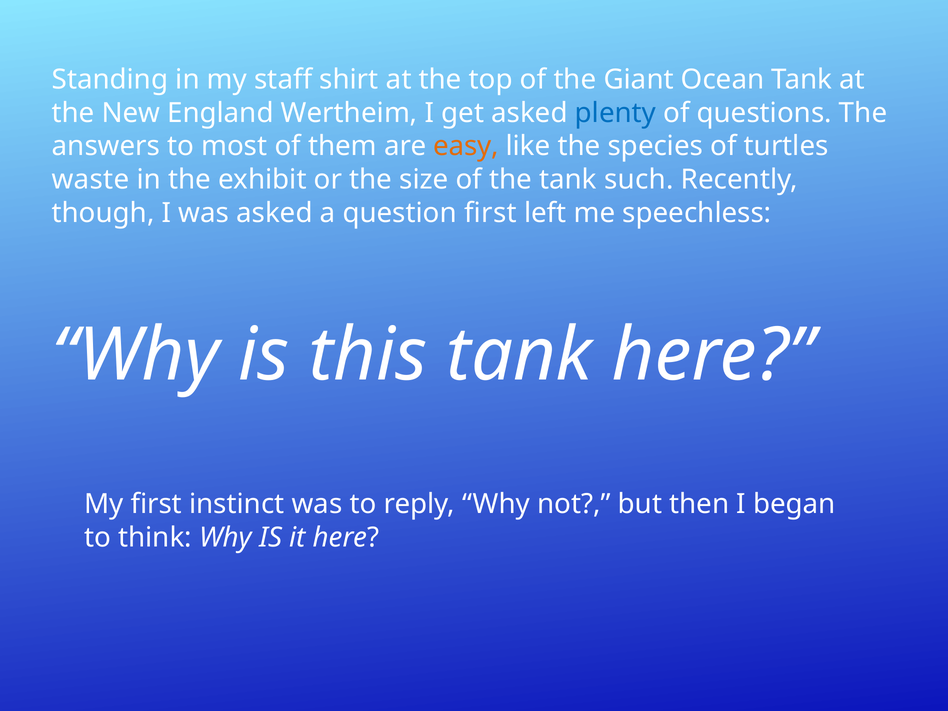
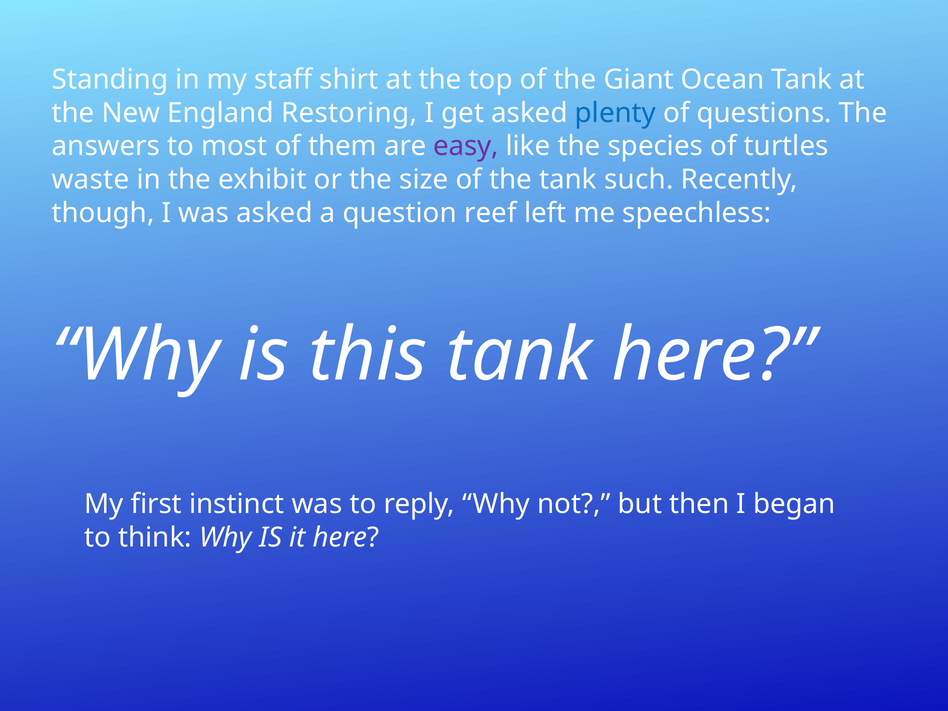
Wertheim: Wertheim -> Restoring (349, 113)
easy colour: orange -> purple (466, 146)
question first: first -> reef (490, 213)
